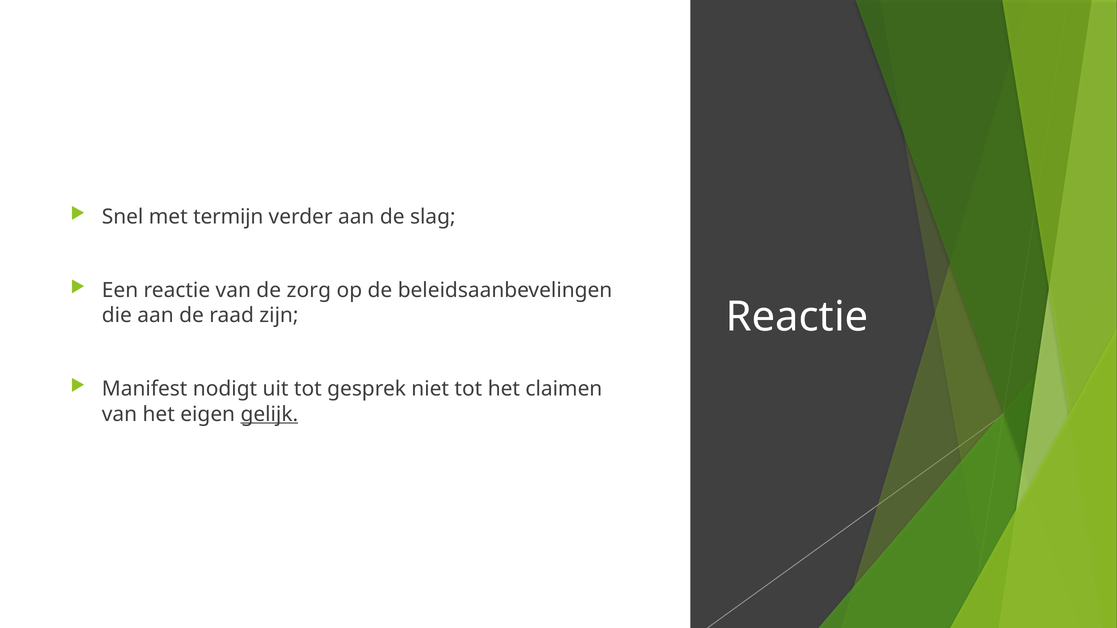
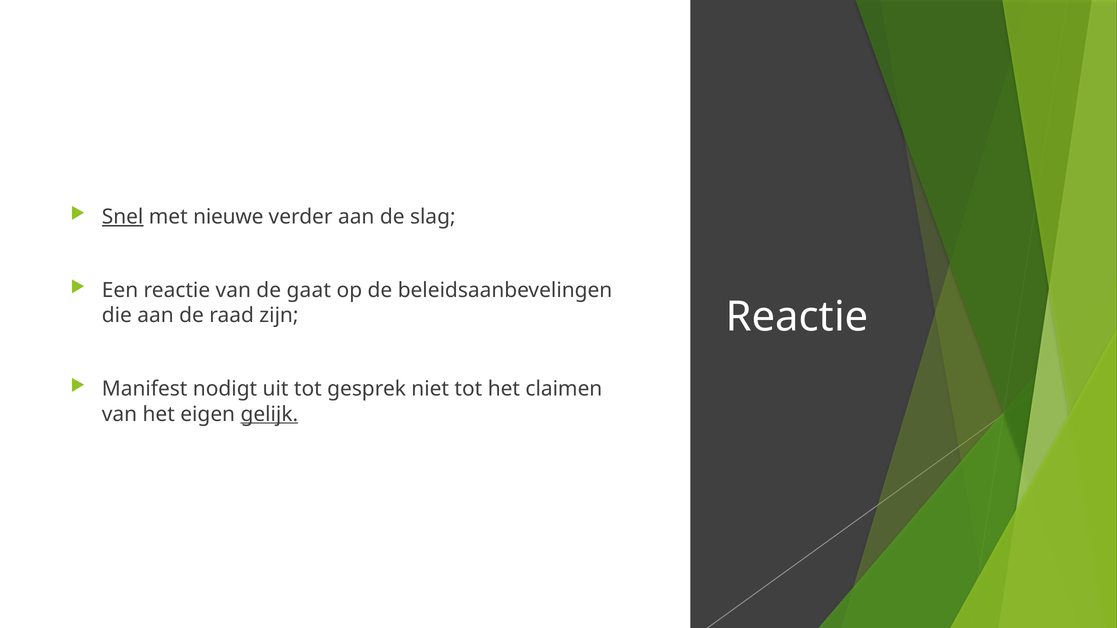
Snel underline: none -> present (123, 217)
termijn: termijn -> nieuwe (228, 217)
zorg: zorg -> gaat (309, 290)
